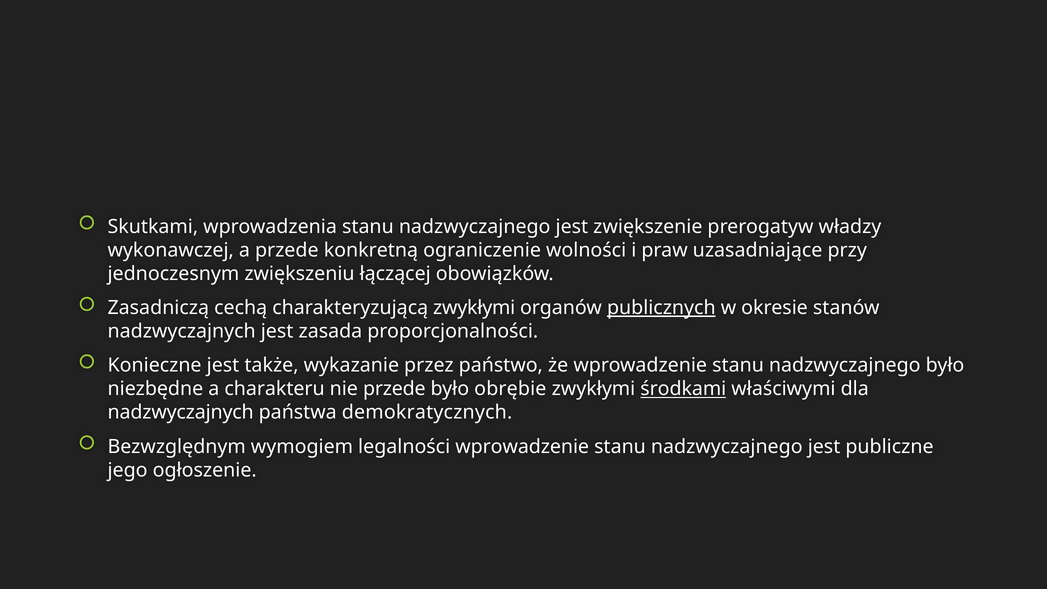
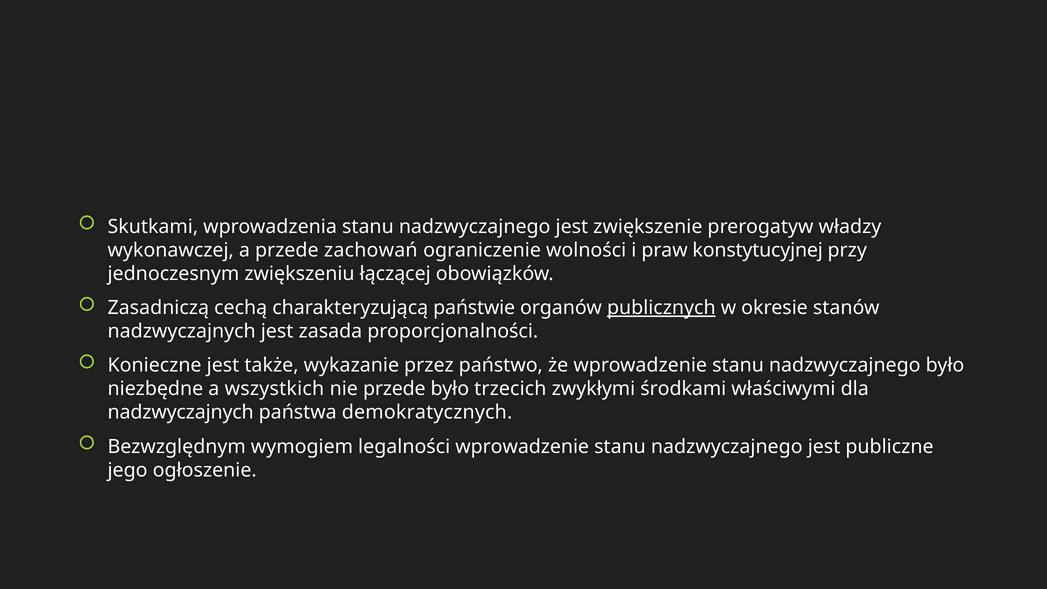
konkretną: konkretną -> zachowań (371, 250)
uzasadniające: uzasadniające -> konstytucyjnej (758, 250)
charakteryzującą zwykłymi: zwykłymi -> państwie (474, 308)
charakteru: charakteru -> wszystkich (274, 389)
obrębie: obrębie -> trzecich (510, 389)
środkami underline: present -> none (683, 389)
